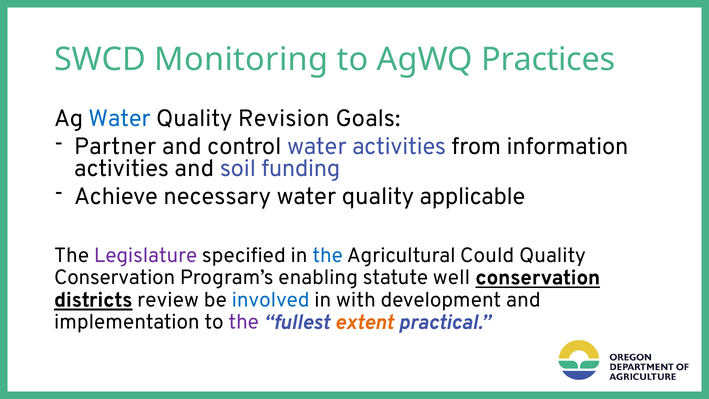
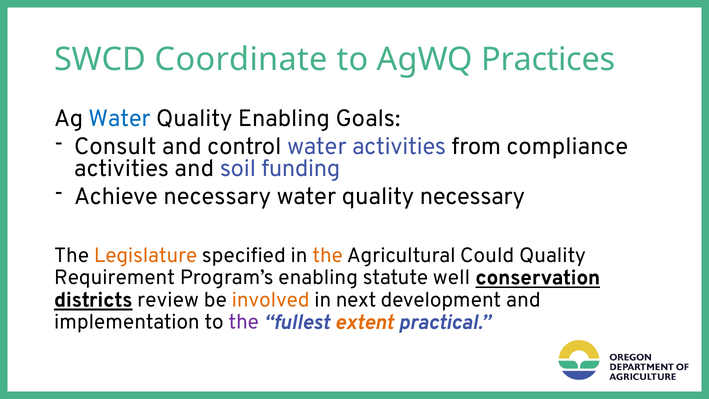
Monitoring: Monitoring -> Coordinate (241, 60)
Quality Revision: Revision -> Enabling (284, 119)
Partner: Partner -> Consult (115, 147)
information: information -> compliance (567, 147)
quality applicable: applicable -> necessary (472, 196)
Legislature colour: purple -> orange (146, 255)
the colour: blue -> orange (328, 255)
Conservation: Conservation -> Requirement (115, 277)
involved colour: blue -> orange (271, 300)
with: with -> next (356, 300)
